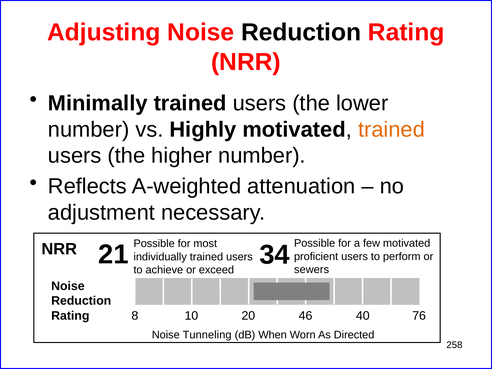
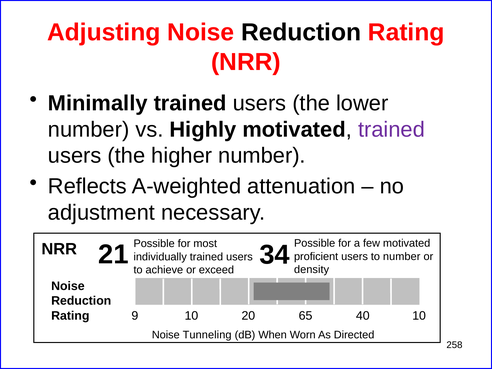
trained colour: orange -> purple (392, 129)
to perform: perform -> number (402, 256)
sewers: sewers -> density (312, 270)
8: 8 -> 9 (135, 316)
46: 46 -> 65 (306, 316)
40 76: 76 -> 10 (419, 316)
